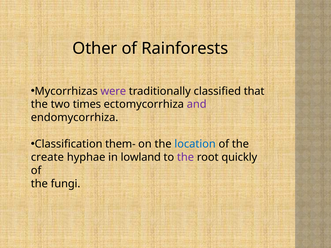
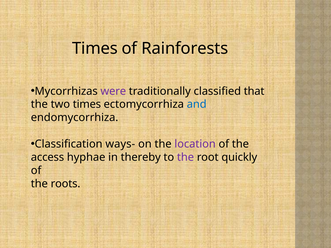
Other: Other -> Times (95, 49)
and colour: purple -> blue (197, 104)
them-: them- -> ways- (120, 144)
location colour: blue -> purple (195, 144)
create: create -> access (47, 157)
lowland: lowland -> thereby (141, 157)
fungi: fungi -> roots (66, 184)
